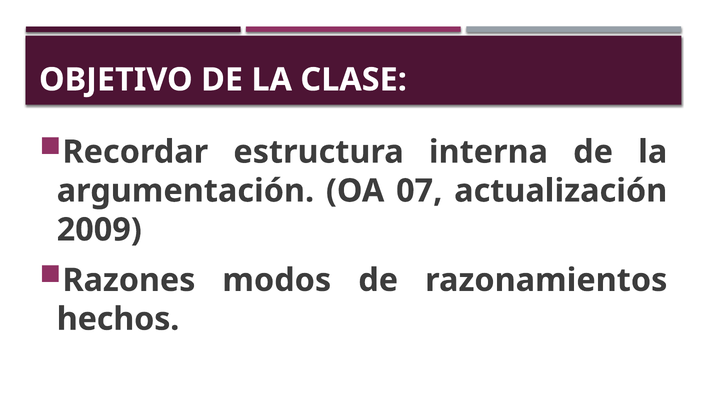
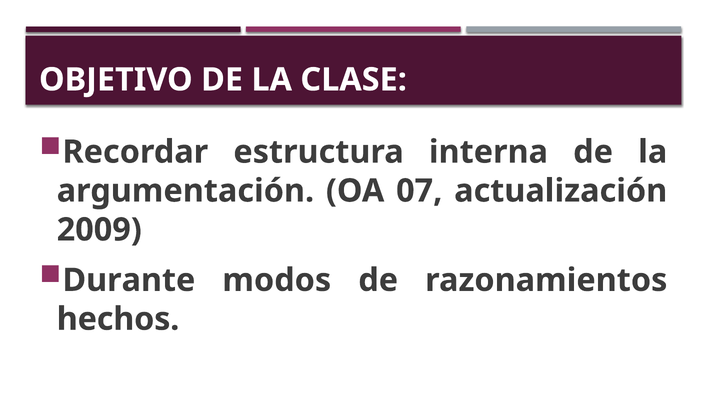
Razones: Razones -> Durante (129, 280)
